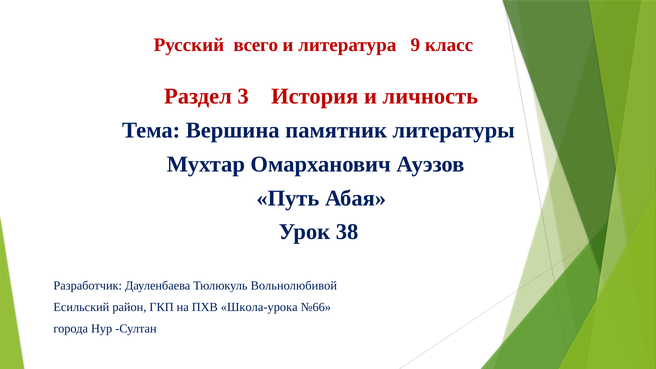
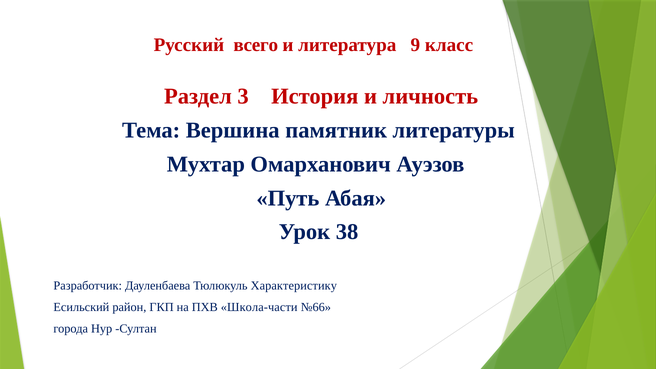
Вольнолюбивой: Вольнолюбивой -> Характеристику (294, 286)
Школа-урока: Школа-урока -> Школа-части (259, 307)
